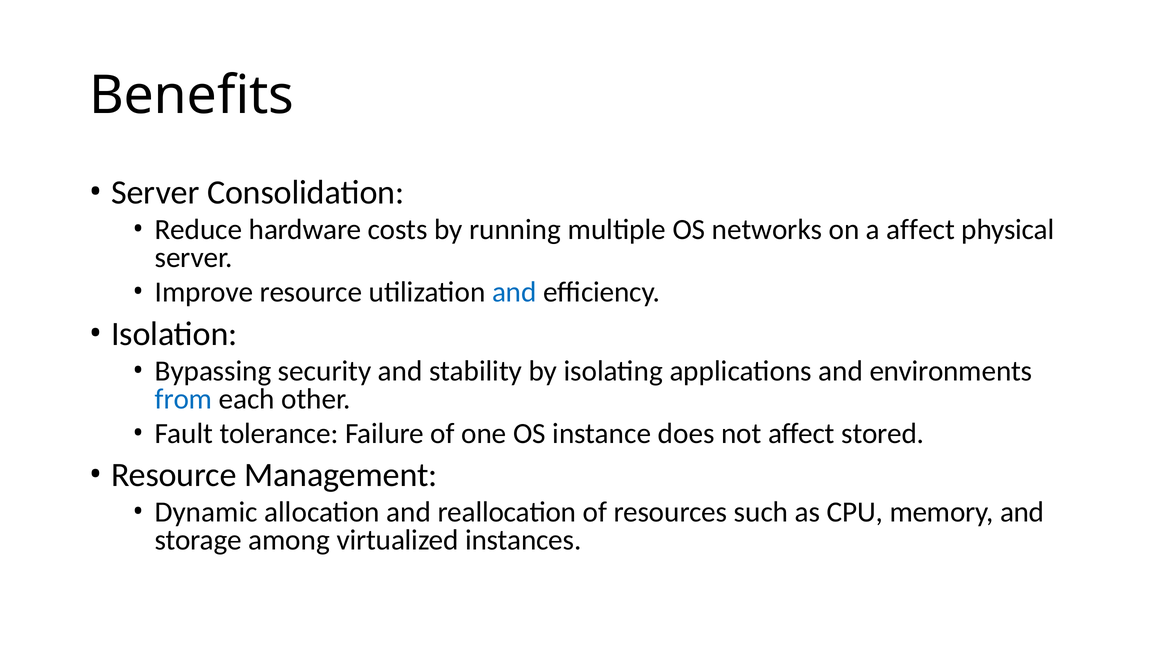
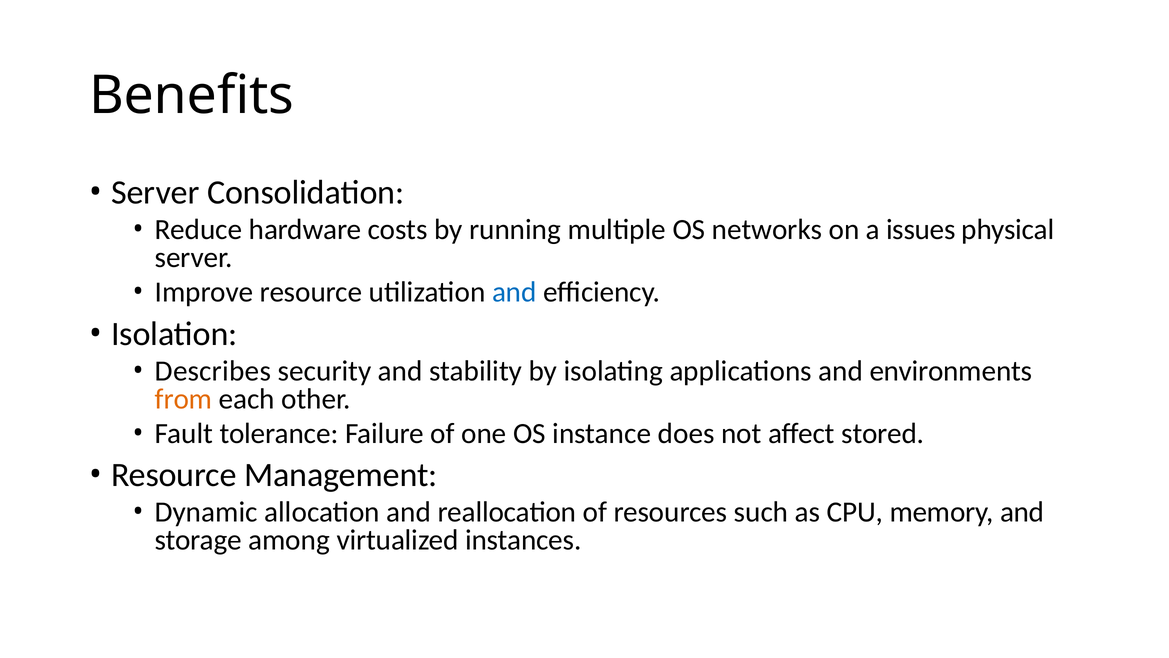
a affect: affect -> issues (921, 229)
Bypassing: Bypassing -> Describes (213, 371)
from colour: blue -> orange (184, 399)
